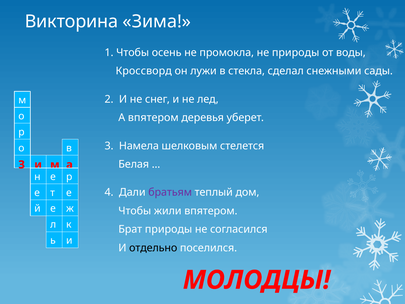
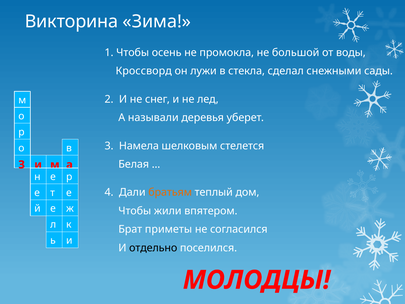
не природы: природы -> большой (296, 53)
А впятером: впятером -> называли (153, 118)
братьям colour: purple -> orange (170, 192)
Брат природы: природы -> приметы (168, 229)
